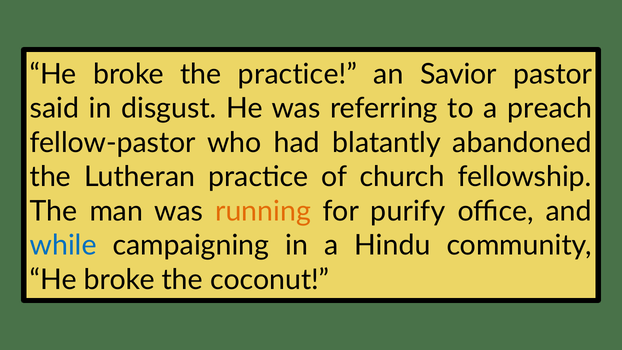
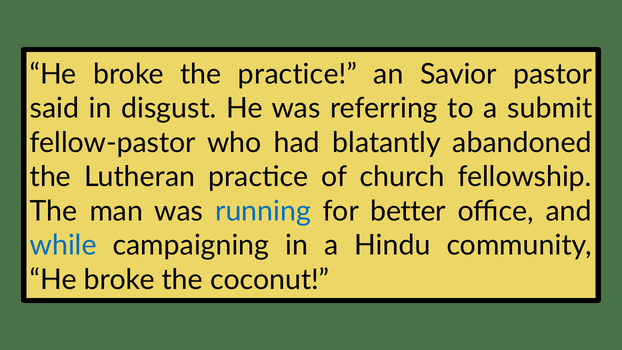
preach: preach -> submit (550, 108)
running colour: orange -> blue (263, 211)
purify: purify -> better (408, 211)
